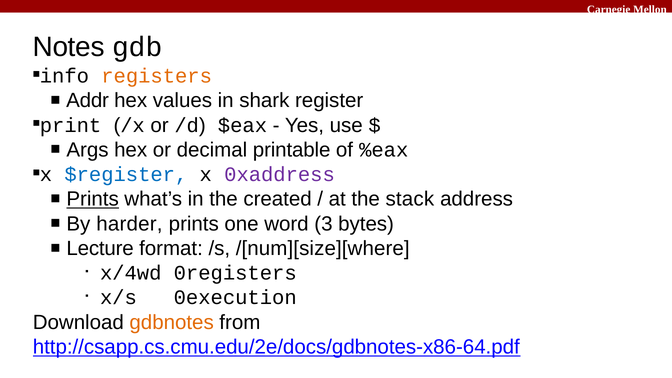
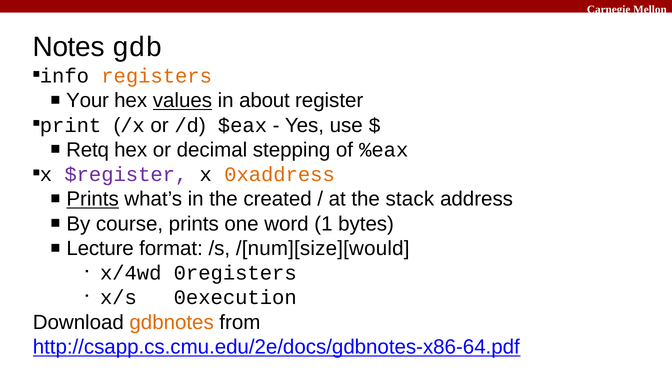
Addr: Addr -> Your (88, 101)
values underline: none -> present (182, 101)
shark: shark -> about (264, 101)
Args: Args -> Retq (88, 150)
printable: printable -> stepping (292, 150)
$register colour: blue -> purple (126, 175)
0xaddress colour: purple -> orange (280, 175)
harder: harder -> course (130, 224)
3: 3 -> 1 (323, 224)
/[num][size][where: /[num][size][where -> /[num][size][would (323, 248)
